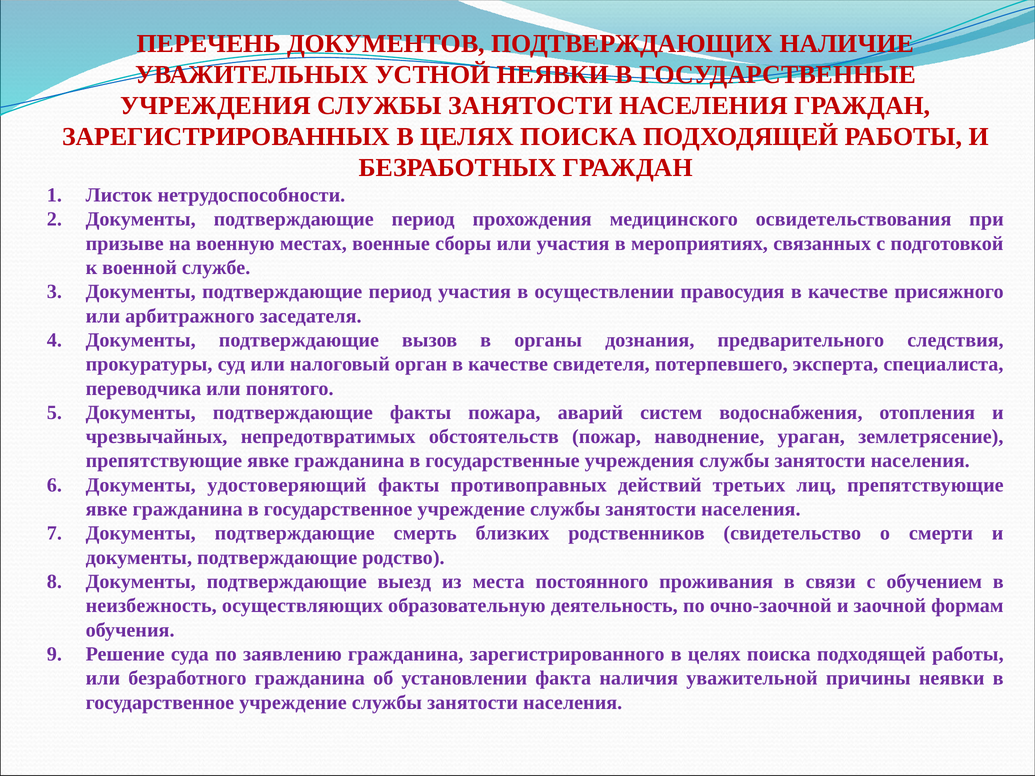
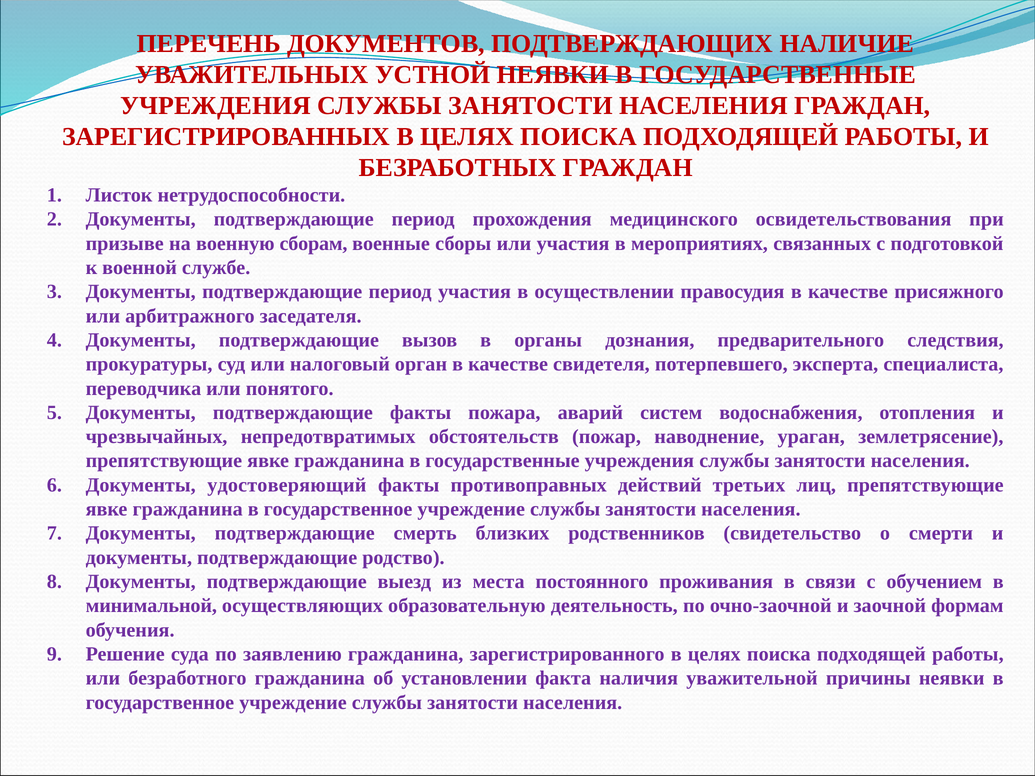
местах: местах -> сборам (314, 244)
неизбежность: неизбежность -> минимальной (151, 606)
